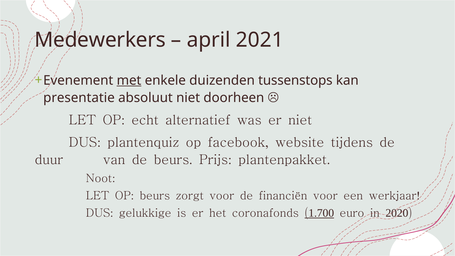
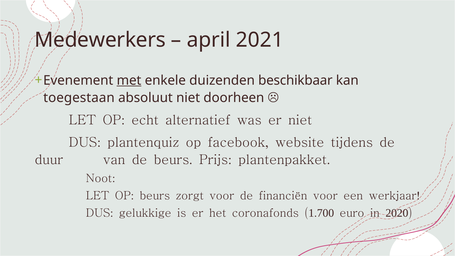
tussenstops: tussenstops -> beschikbaar (295, 80)
presentatie: presentatie -> toegestaan (79, 98)
1.700 underline: present -> none (319, 213)
